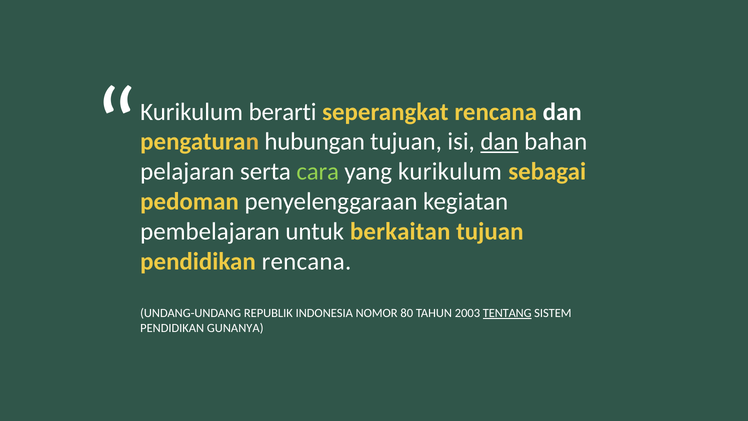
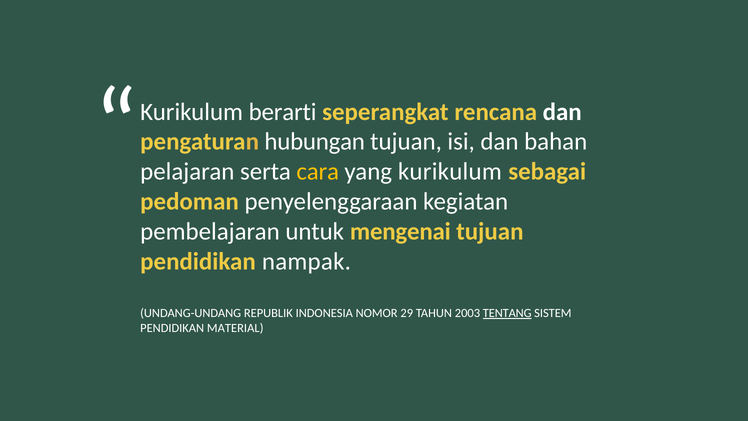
dan underline: present -> none (499, 142)
cara colour: light green -> yellow (318, 172)
berkaitan: berkaitan -> mengenai (400, 231)
pendidikan rencana: rencana -> nampak (306, 261)
80: 80 -> 29 (407, 313)
GUNANYA: GUNANYA -> MATERIAL (235, 328)
